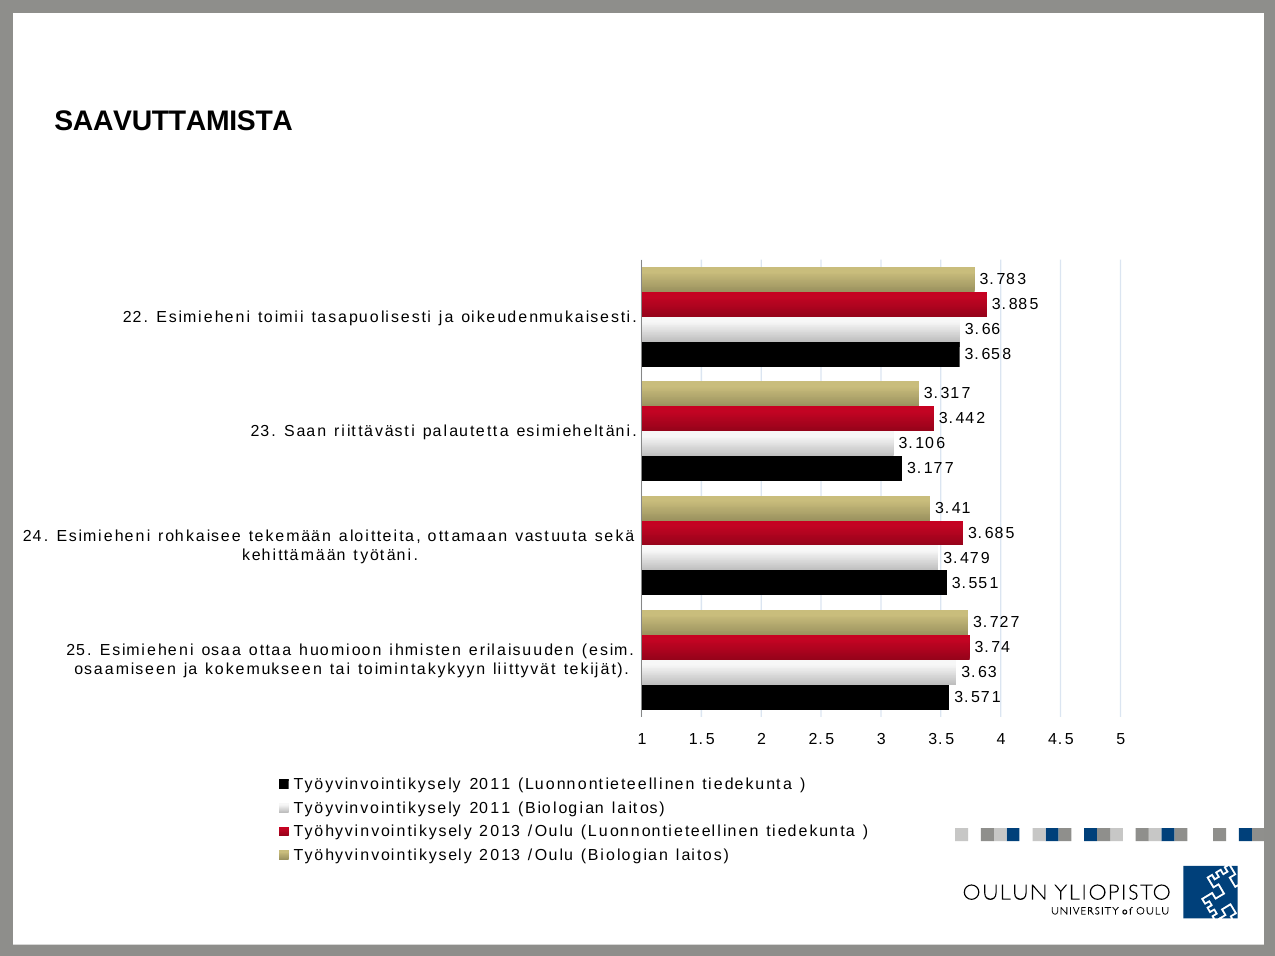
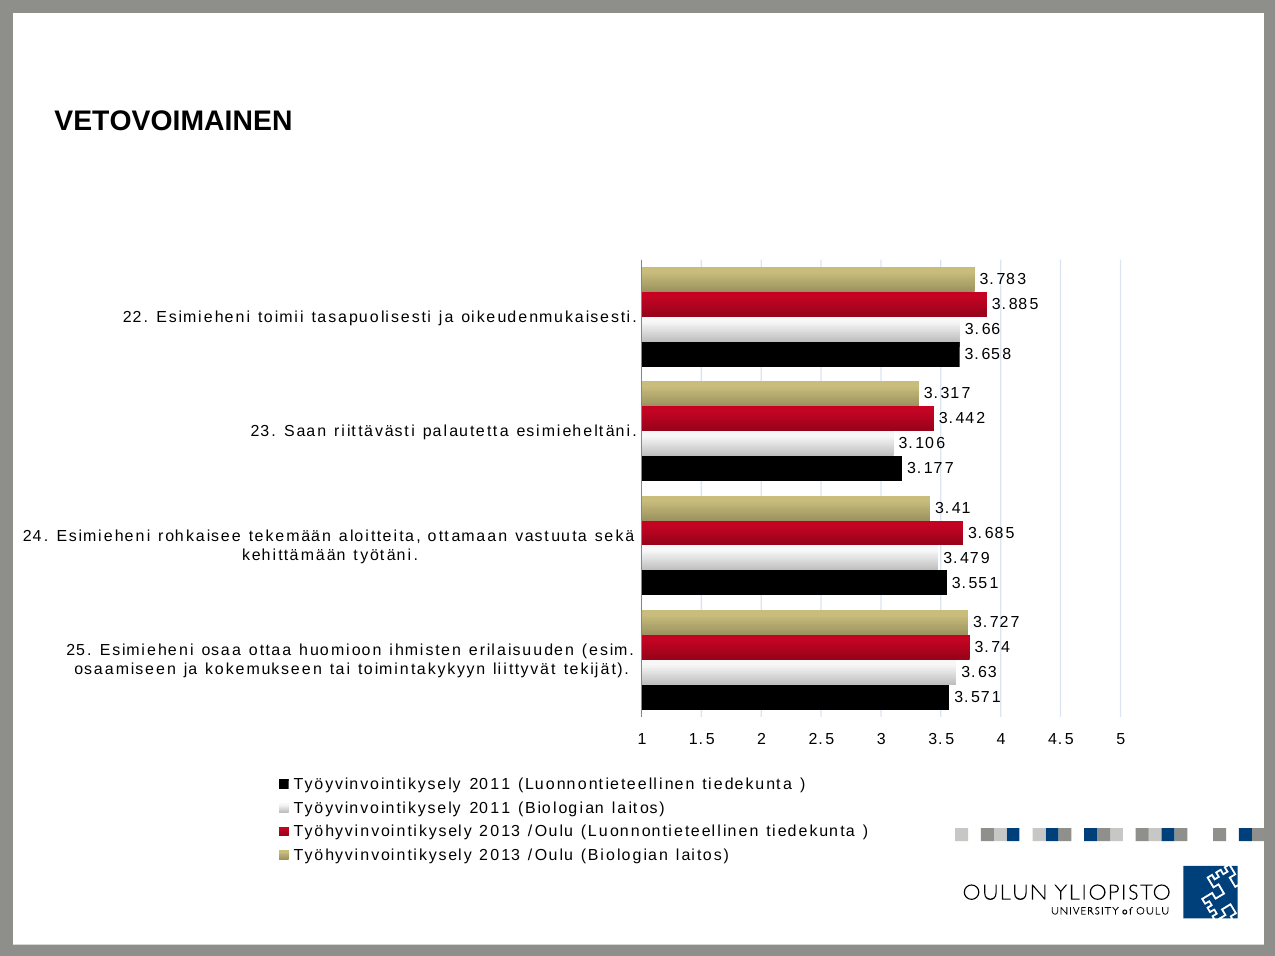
SAAVUTTAMISTA: SAAVUTTAMISTA -> VETOVOIMAINEN (173, 121)
